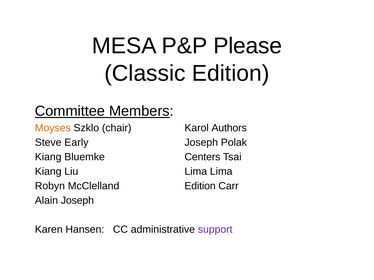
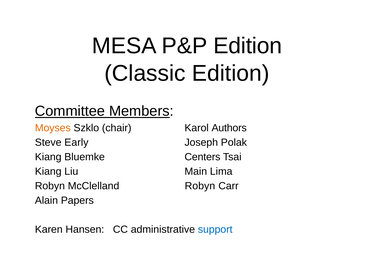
P&P Please: Please -> Edition (248, 46)
Liu Lima: Lima -> Main (196, 172)
McClelland Edition: Edition -> Robyn (200, 186)
Alain Joseph: Joseph -> Papers (77, 201)
support colour: purple -> blue (215, 230)
